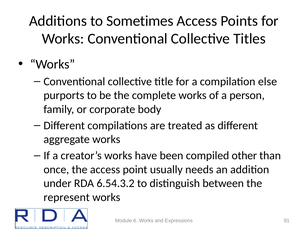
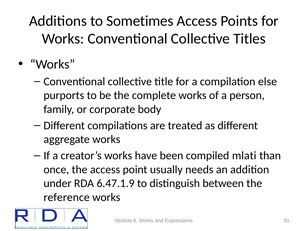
other: other -> mlati (244, 156)
6.54.3.2: 6.54.3.2 -> 6.47.1.9 (116, 183)
represent: represent -> reference (67, 197)
